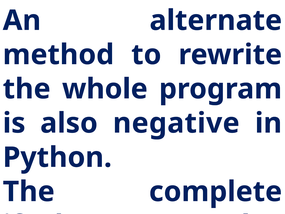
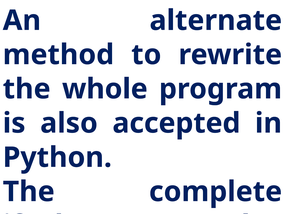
negative: negative -> accepted (176, 123)
